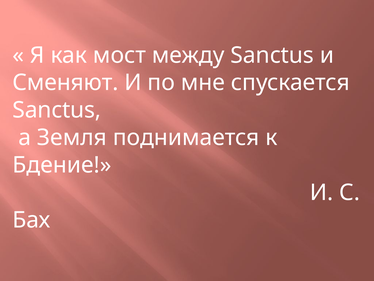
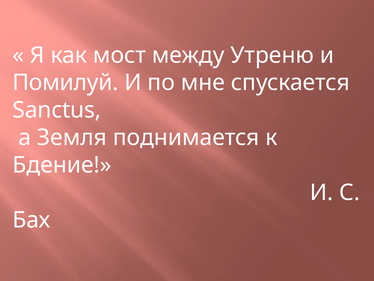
между Sanctus: Sanctus -> Утреню (272, 55)
Сменяют: Сменяют -> Помилуй (65, 83)
